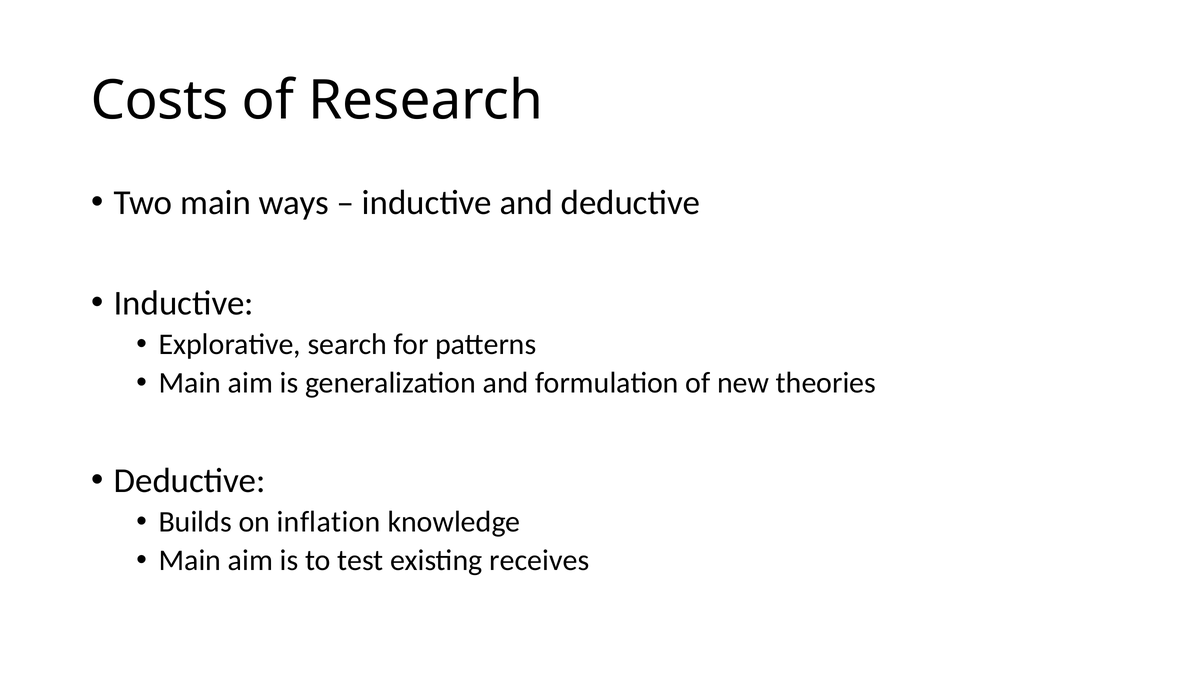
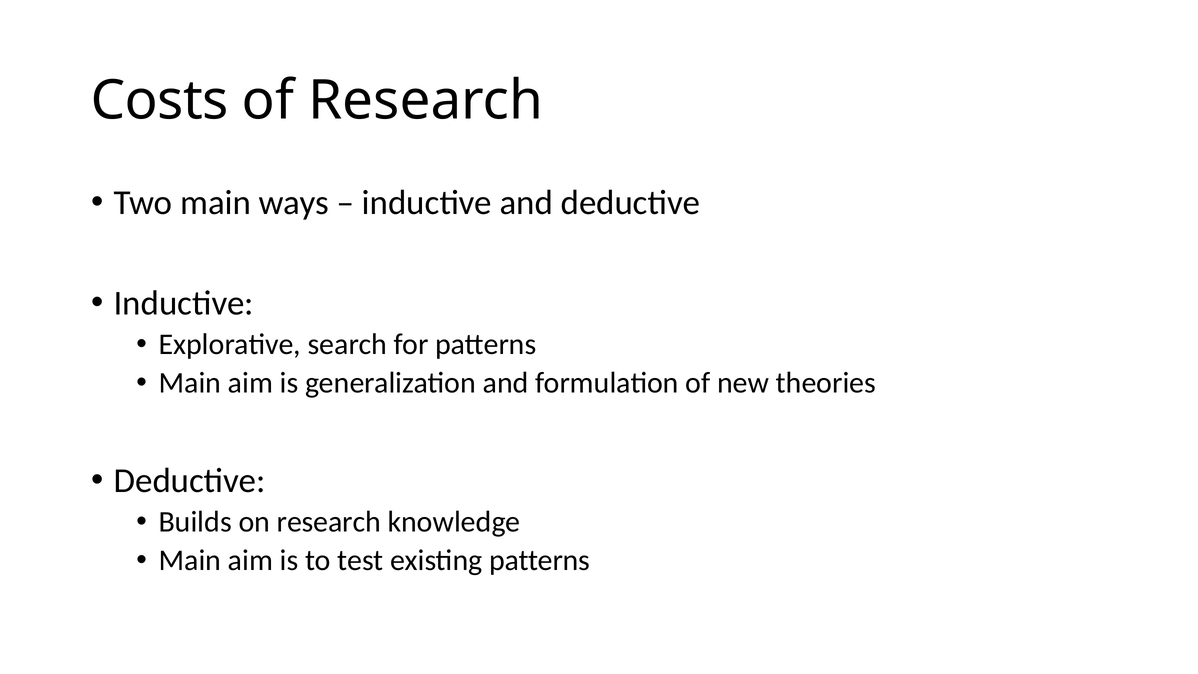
on inflation: inflation -> research (329, 522)
existing receives: receives -> patterns (539, 560)
